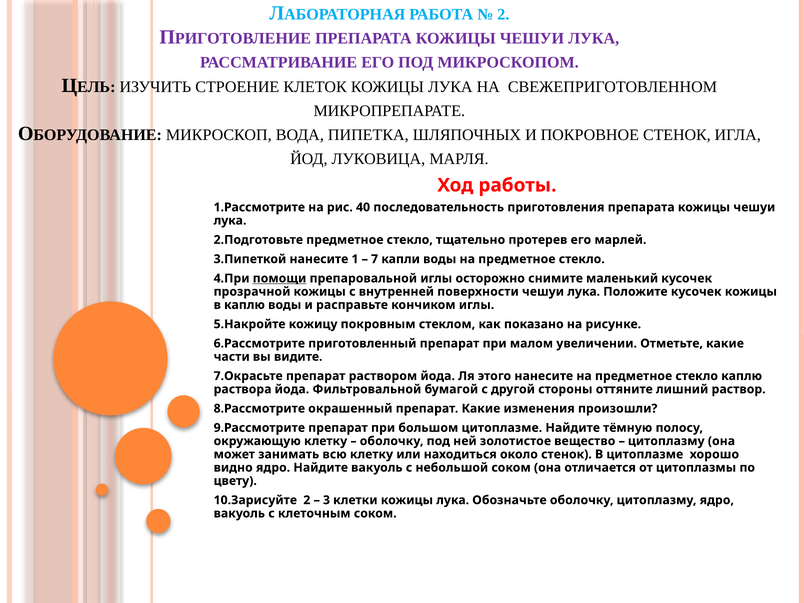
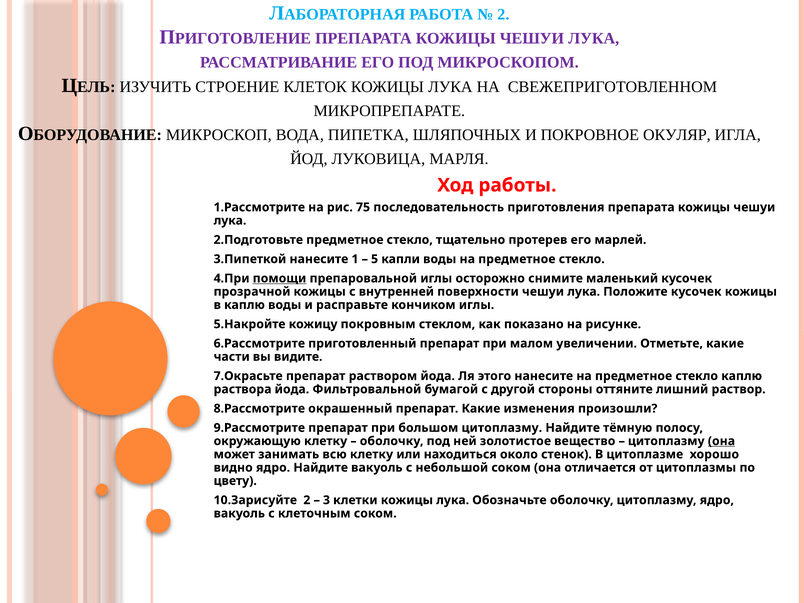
ПОКРОВНОЕ СТЕНОК: СТЕНОК -> ОКУЛЯР (677, 135)
40: 40 -> 75 (363, 207)
7: 7 -> 5 (375, 259)
большом цитоплазме: цитоплазме -> цитоплазму (502, 428)
она underline: none -> present (721, 441)
